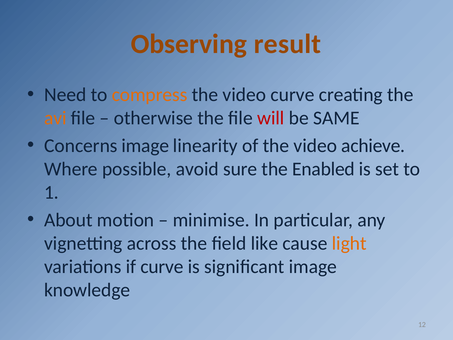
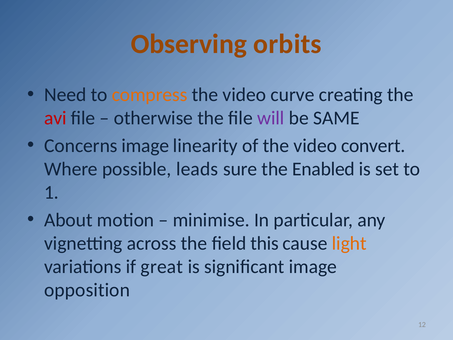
result: result -> orbits (287, 44)
avi colour: orange -> red (55, 118)
will colour: red -> purple (271, 118)
achieve: achieve -> convert (373, 145)
avoid: avoid -> leads (197, 169)
like: like -> this (265, 243)
if curve: curve -> great (162, 267)
knowledge: knowledge -> opposition (87, 290)
